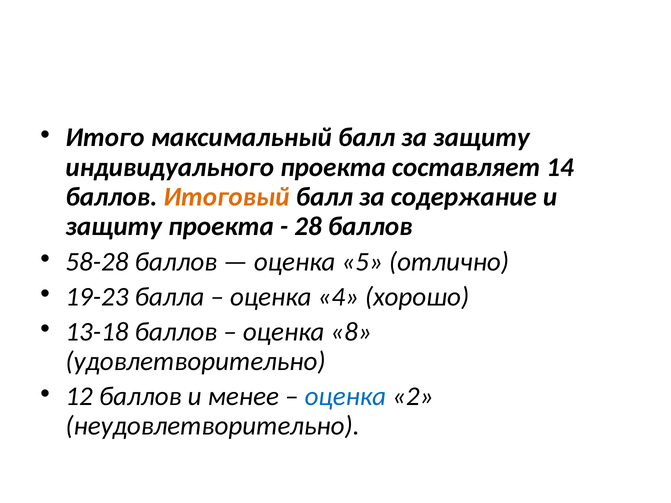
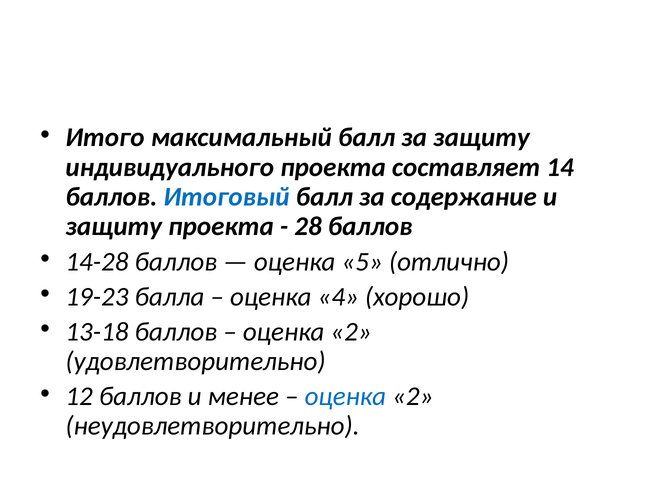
Итоговый colour: orange -> blue (227, 197)
58-28: 58-28 -> 14-28 (97, 262)
8: 8 -> 2 (351, 332)
